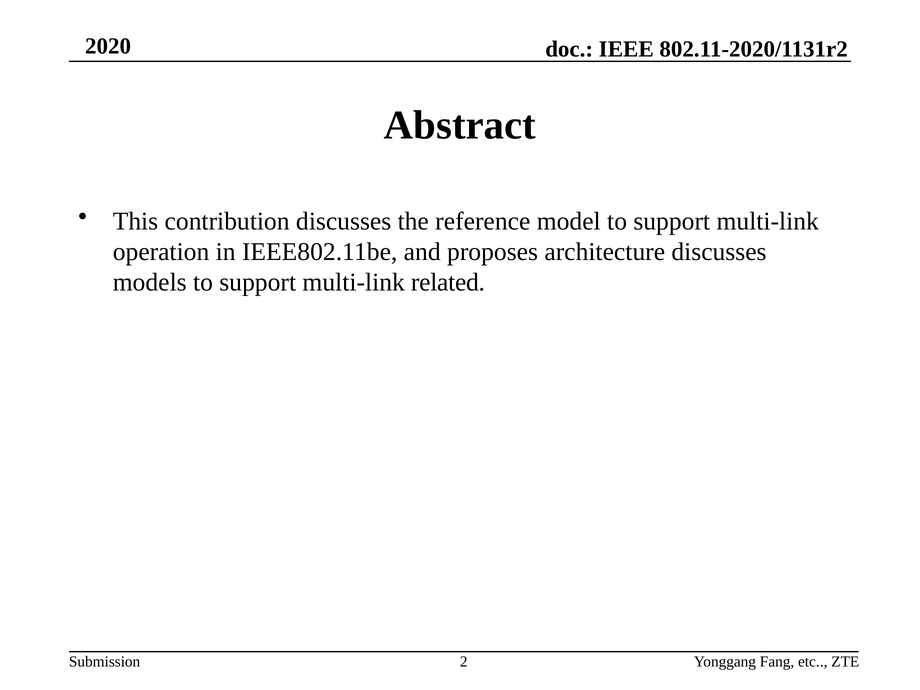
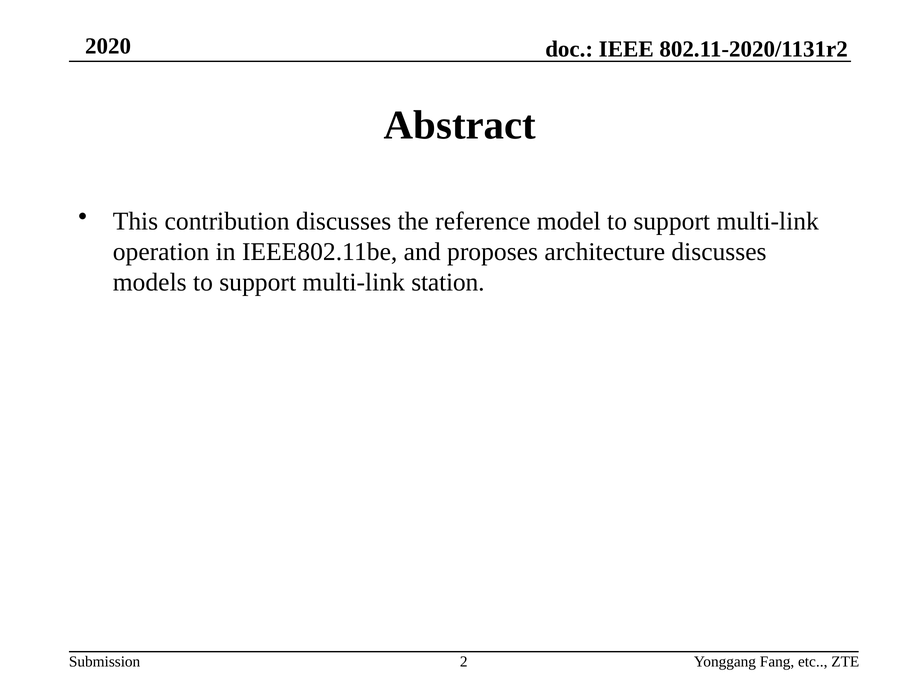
related: related -> station (448, 282)
